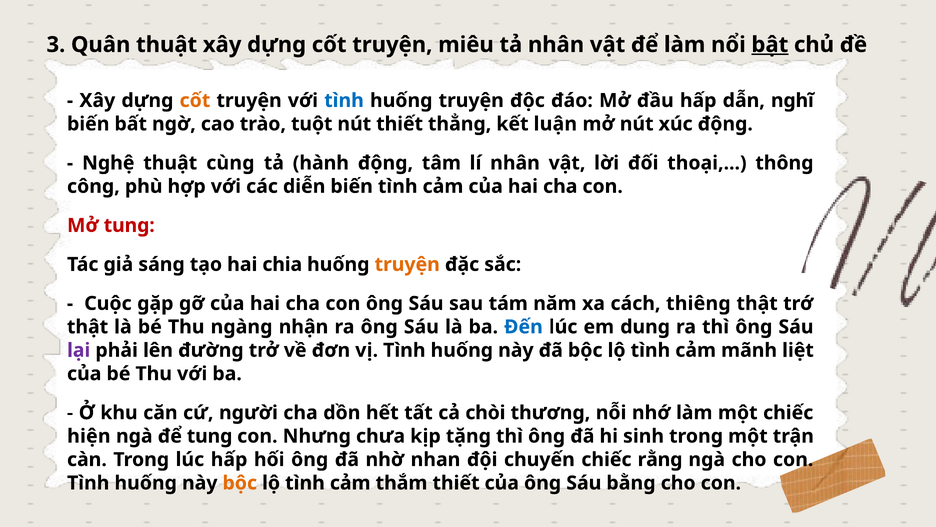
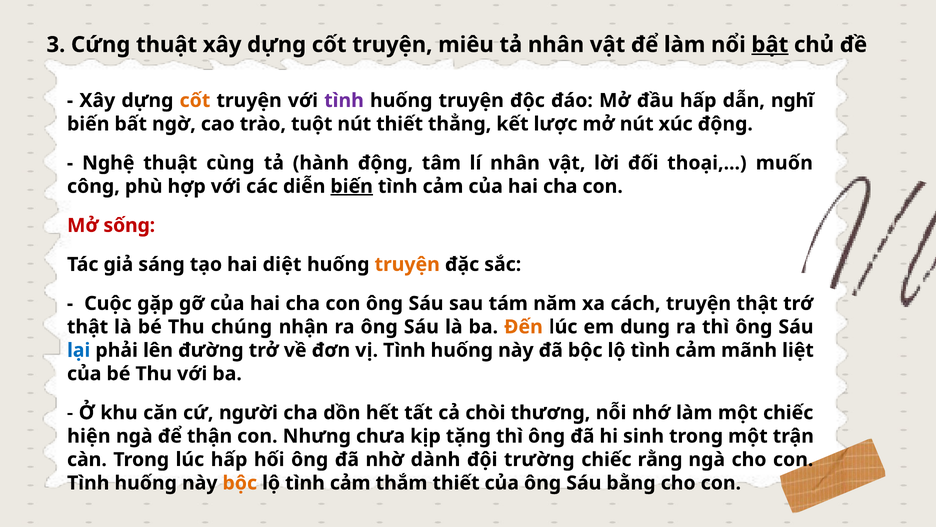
Quân: Quân -> Cứng (101, 45)
tình colour: blue -> purple (344, 100)
luận: luận -> lược (556, 124)
thông: thông -> muốn (784, 163)
biến underline: none -> present (352, 186)
Mở tung: tung -> sống (129, 225)
chia: chia -> diệt (282, 264)
cách thiêng: thiêng -> truyện (698, 303)
ngàng: ngàng -> chúng (241, 327)
Đến colour: blue -> orange (523, 327)
lại colour: purple -> blue (79, 350)
để tung: tung -> thận (210, 436)
nhan: nhan -> dành (435, 459)
chuyến: chuyến -> trường (539, 459)
